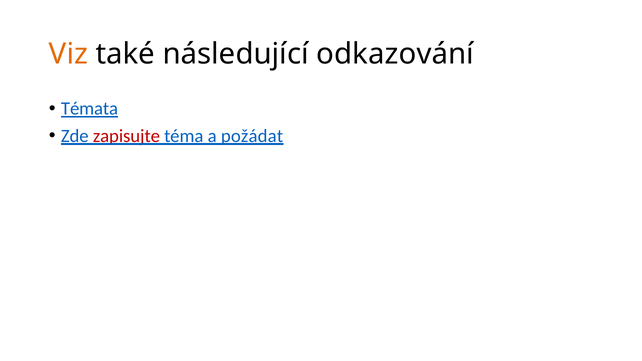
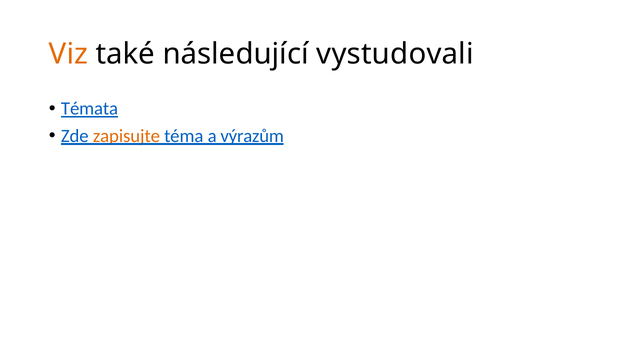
odkazování: odkazování -> vystudovali (395, 54)
zapisujte colour: red -> orange (126, 136)
požádat: požádat -> výrazům (252, 136)
